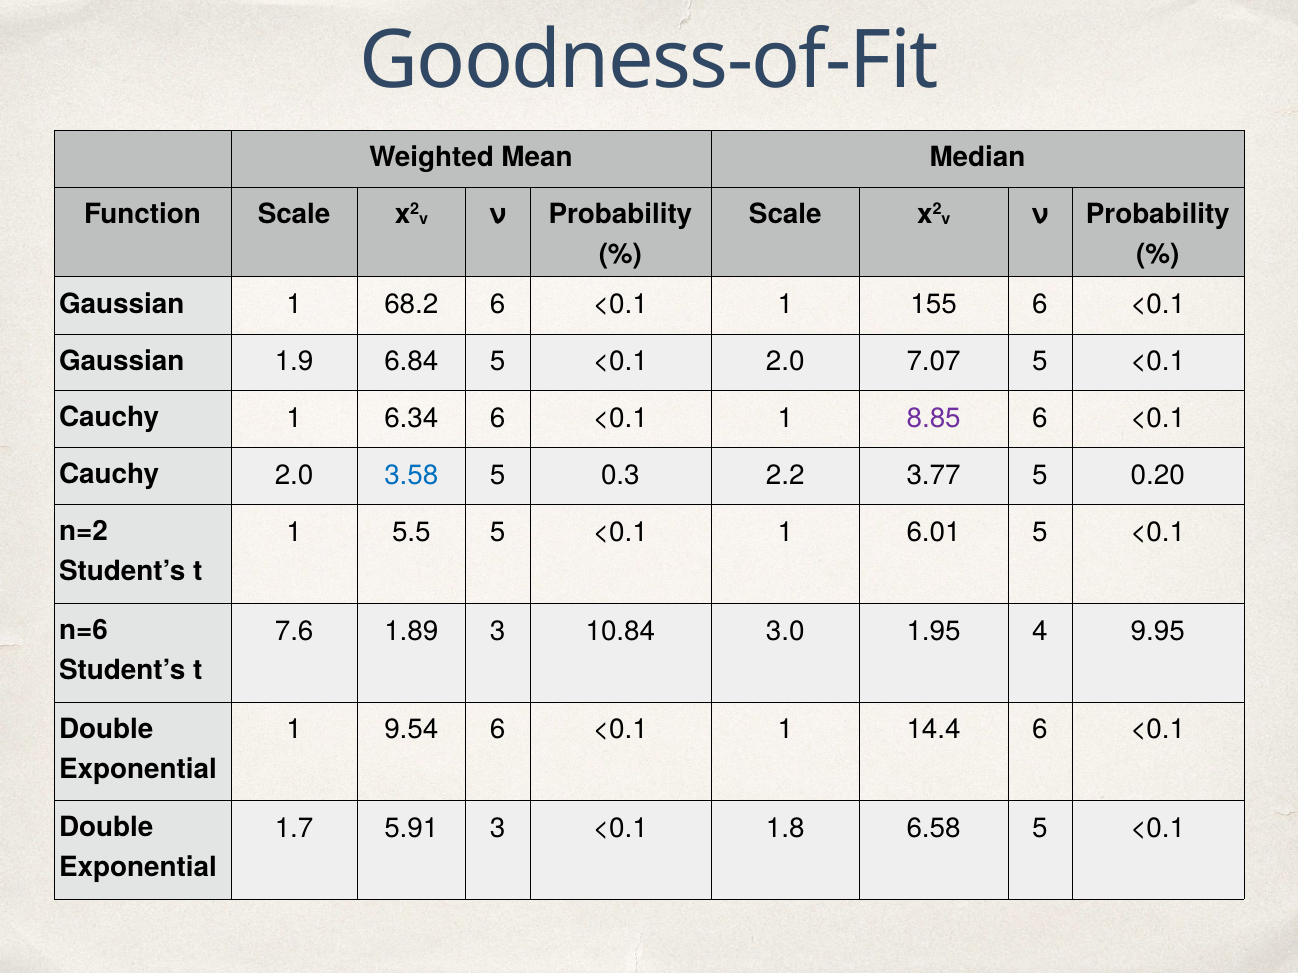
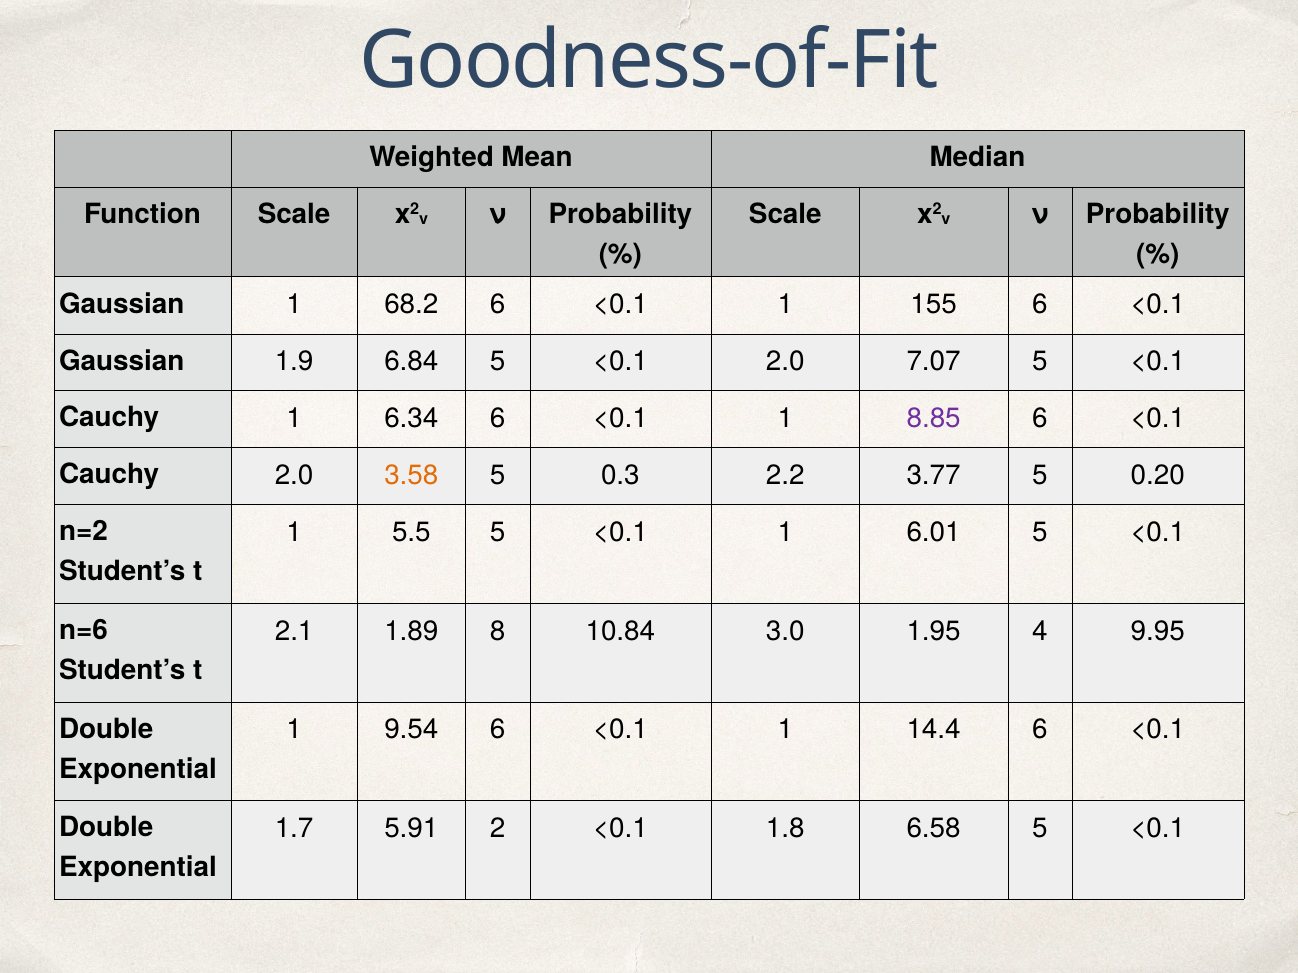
3.58 colour: blue -> orange (411, 476)
7.6: 7.6 -> 2.1 (294, 631)
1.89 3: 3 -> 8 (498, 631)
5.91 3: 3 -> 2 (498, 829)
